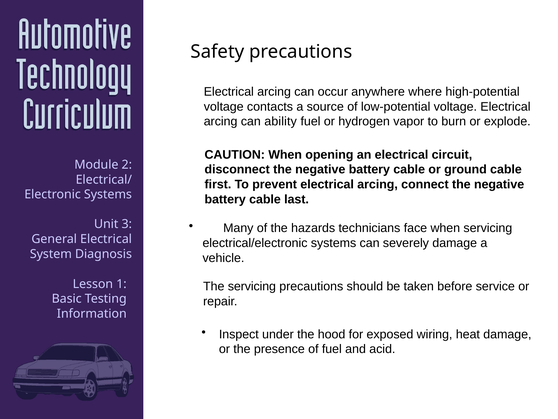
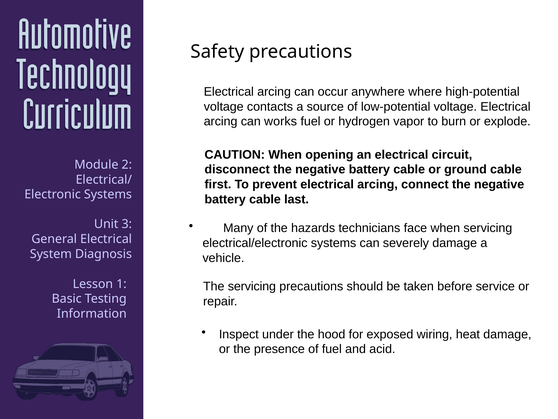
ability: ability -> works (281, 121)
